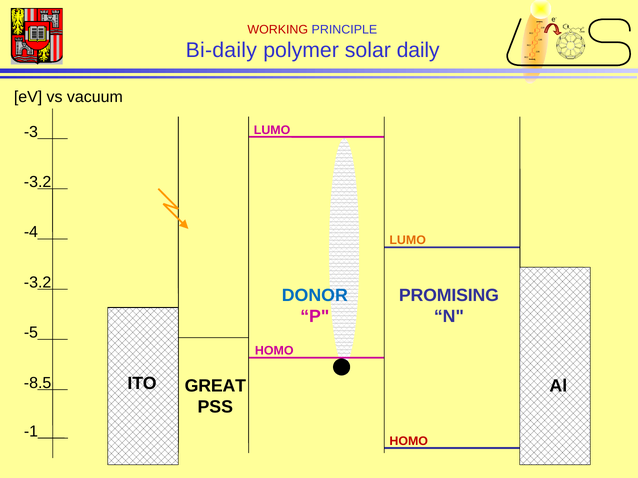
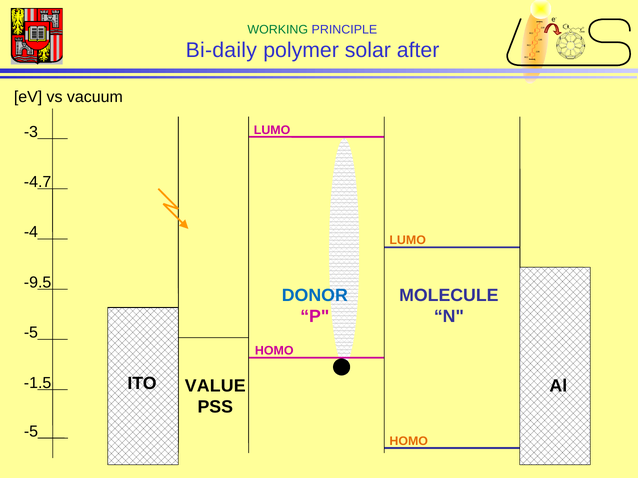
WORKING colour: red -> green (278, 30)
daily: daily -> after (418, 50)
-3.2: -3.2 -> -4.7 (38, 182)
-3.2: -3.2 -> -9.5 (38, 283)
PROMISING: PROMISING -> MOLECULE (449, 296)
GREAT: GREAT -> VALUE (215, 386)
-8.5: -8.5 -> -1.5 (38, 383)
-1: -1 -> -5 (31, 432)
HOMO colour: red -> orange (409, 442)
